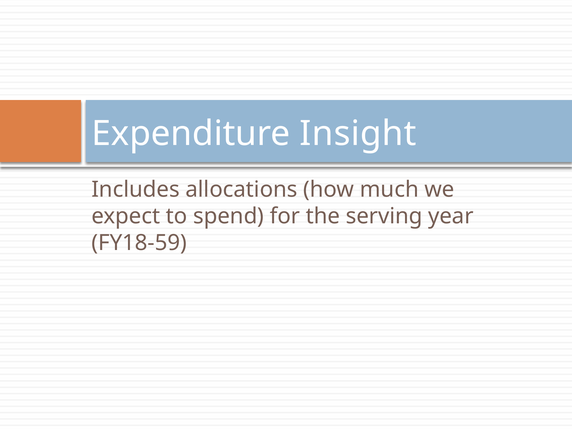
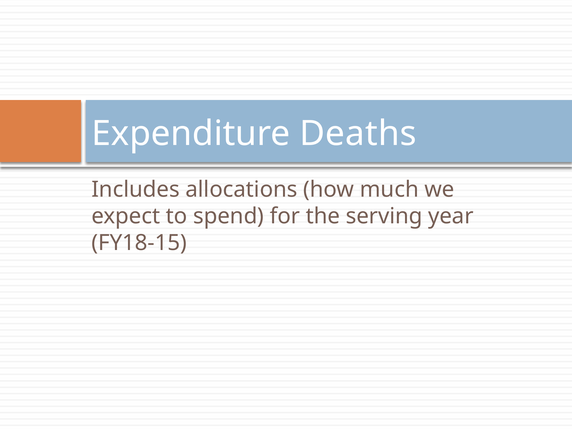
Insight: Insight -> Deaths (358, 134)
FY18-59: FY18-59 -> FY18-15 (139, 243)
